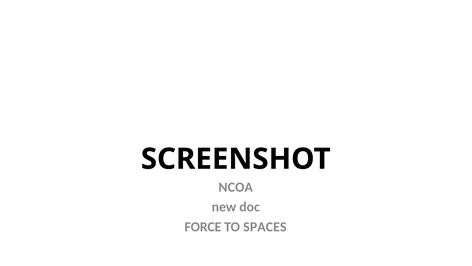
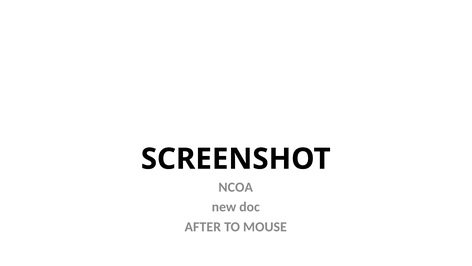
FORCE: FORCE -> AFTER (203, 226)
SPACES: SPACES -> MOUSE (265, 226)
